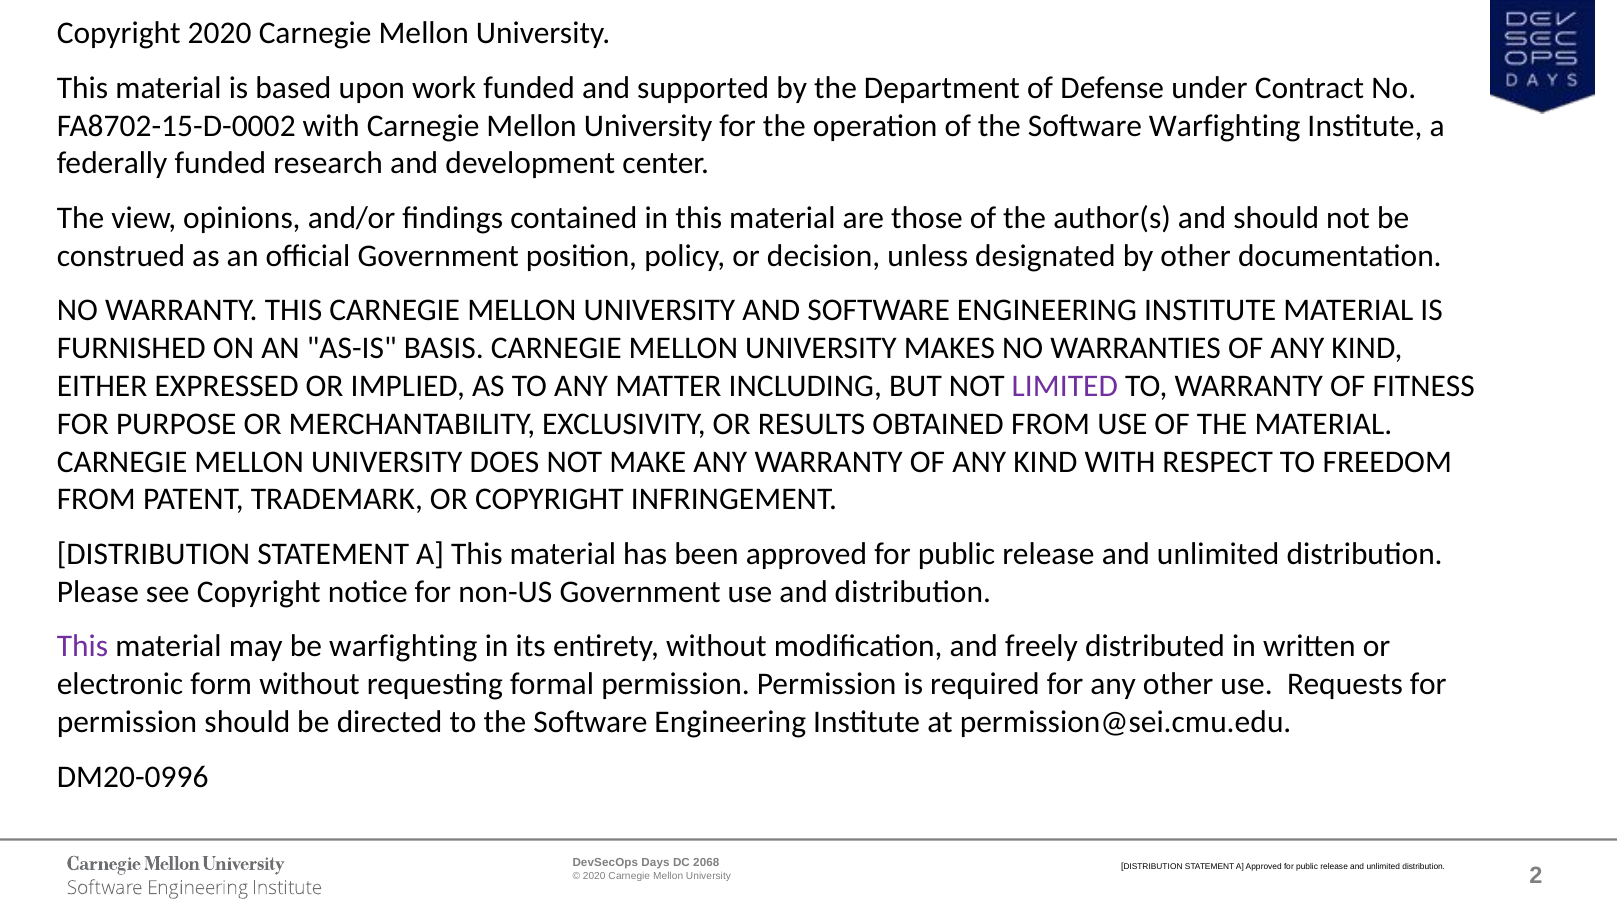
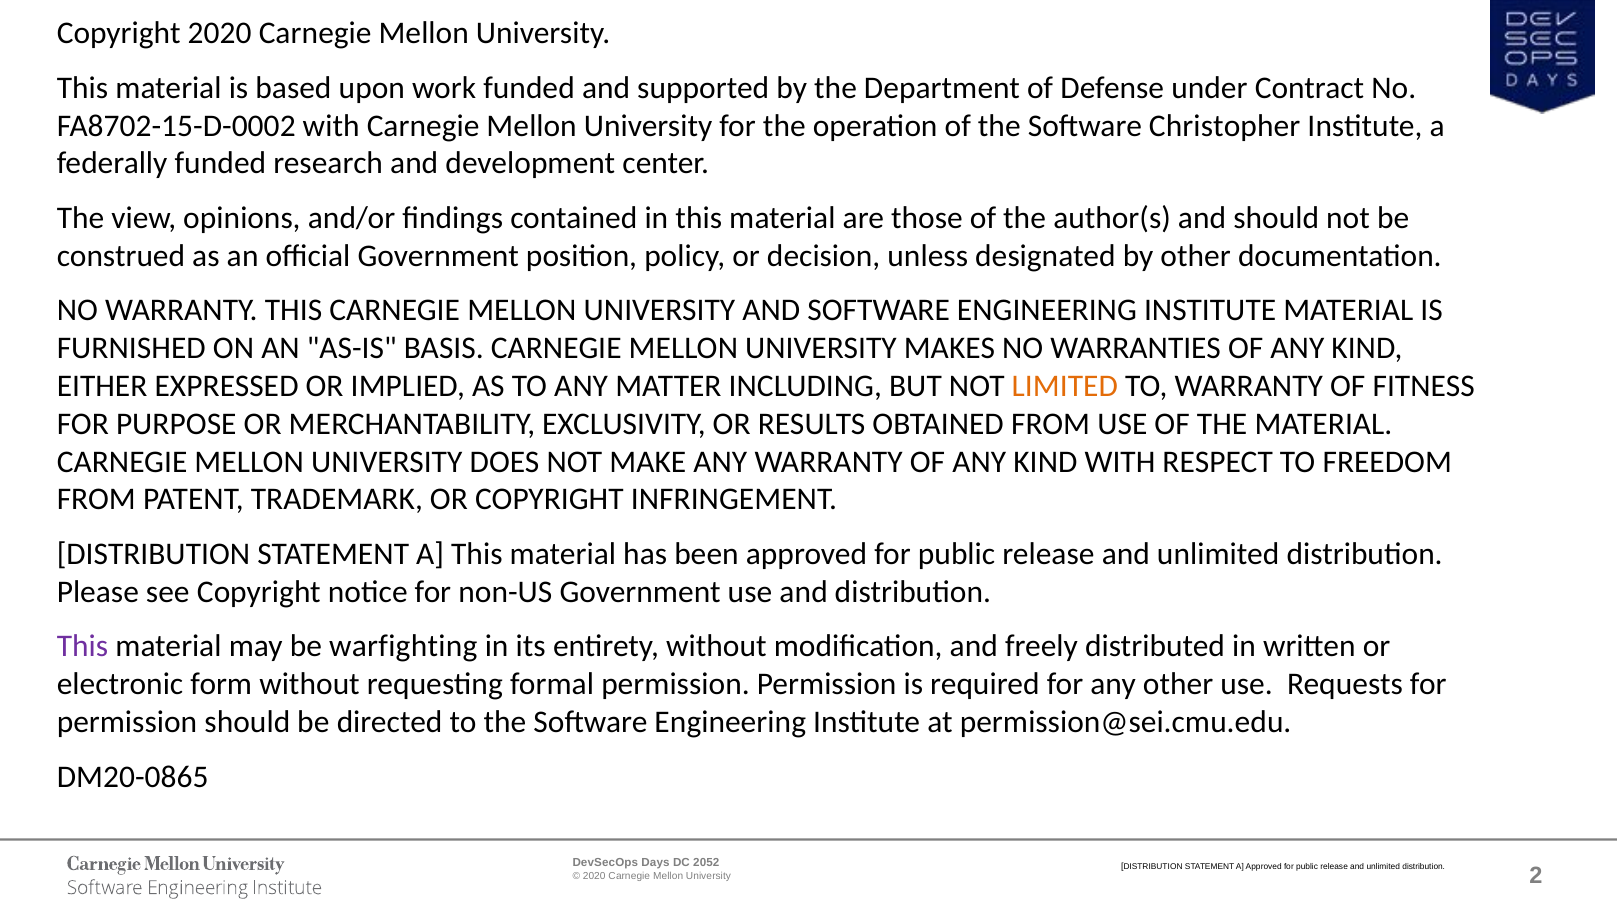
Software Warfighting: Warfighting -> Christopher (1225, 126)
LIMITED colour: purple -> orange (1065, 386)
DM20-0996: DM20-0996 -> DM20-0865 (133, 776)
2068: 2068 -> 2052 (706, 863)
